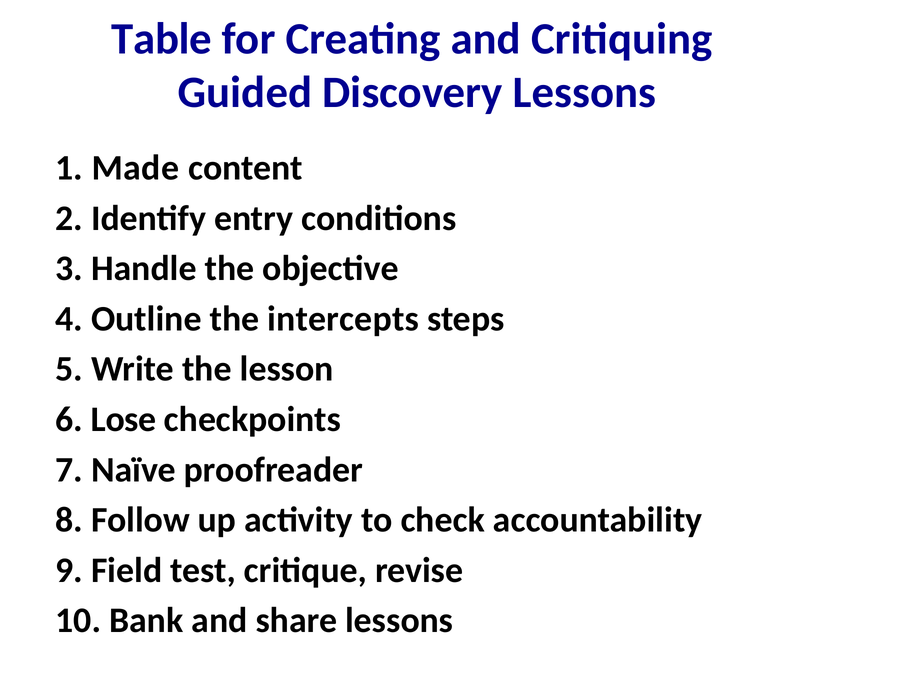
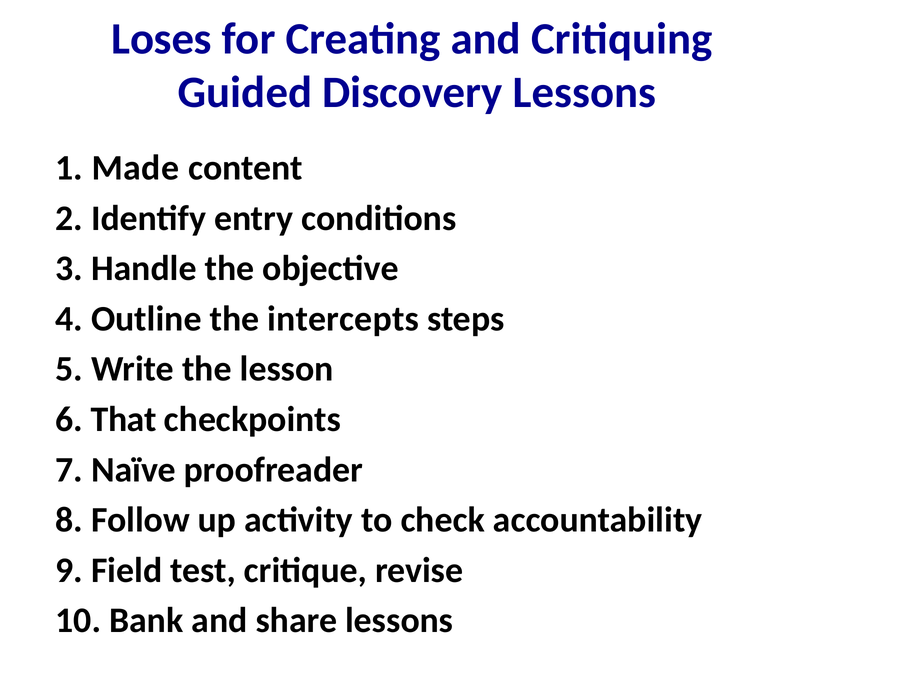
Table: Table -> Loses (162, 39)
Lose: Lose -> That (124, 419)
